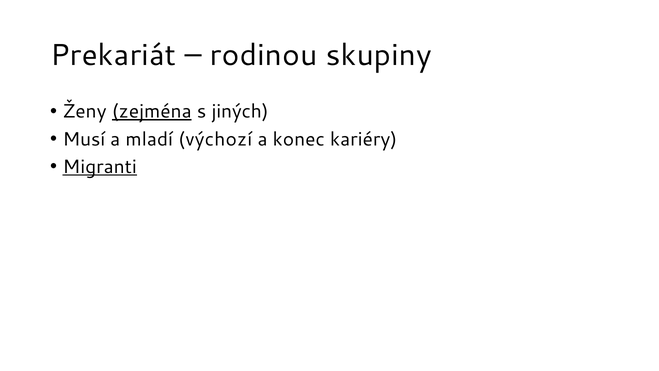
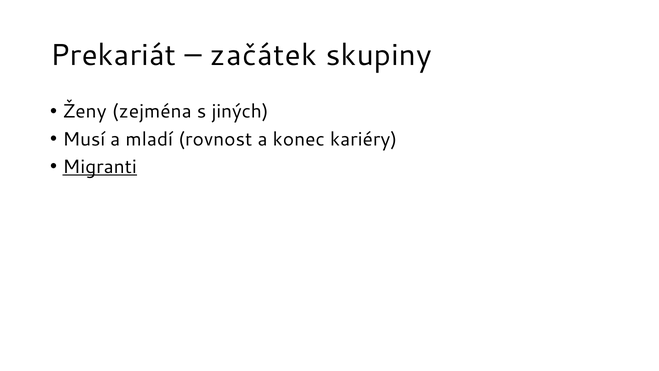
rodinou: rodinou -> začátek (264, 55)
zejména underline: present -> none (152, 111)
výchozí: výchozí -> rovnost (215, 139)
